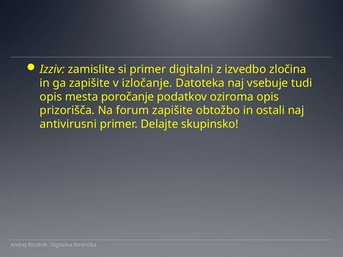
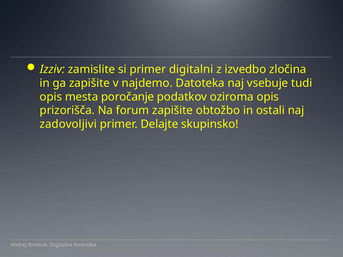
izločanje: izločanje -> najdemo (147, 83)
antivirusni: antivirusni -> zadovoljivi (68, 124)
